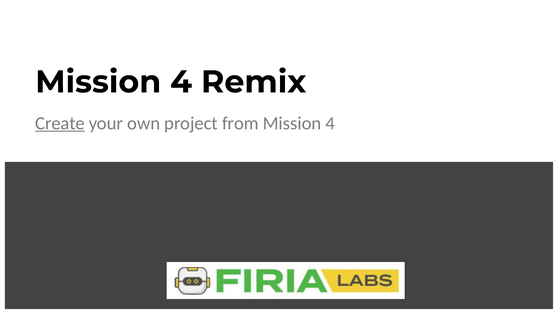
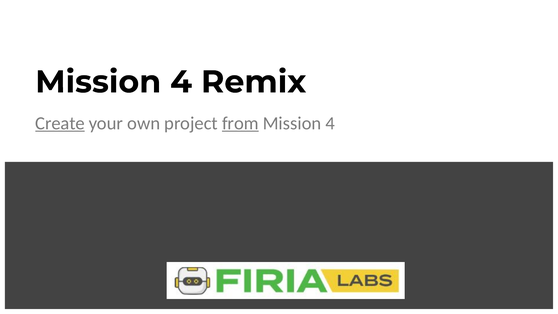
from underline: none -> present (240, 123)
